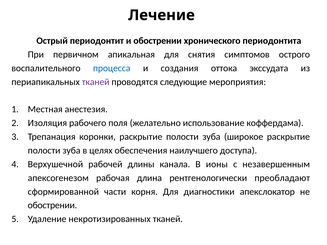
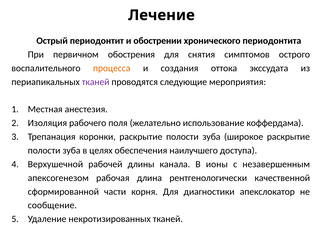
апикальная: апикальная -> обострения (131, 55)
процесса colour: blue -> orange (112, 68)
преобладают: преобладают -> качественной (282, 178)
обострении: обострении -> сообщение (52, 206)
